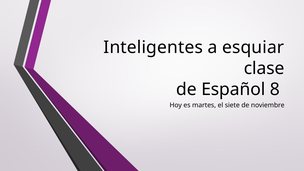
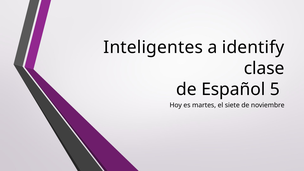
esquiar: esquiar -> identify (253, 47)
8: 8 -> 5 (275, 89)
